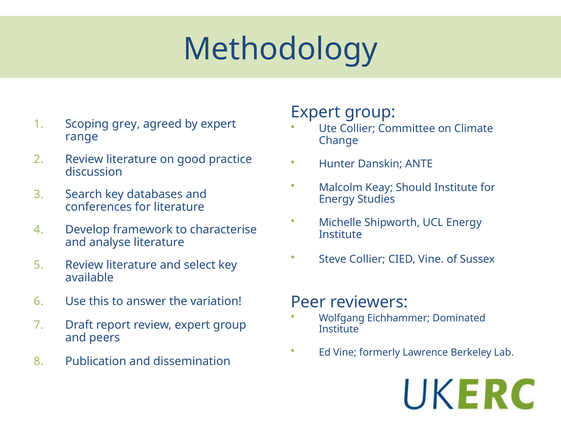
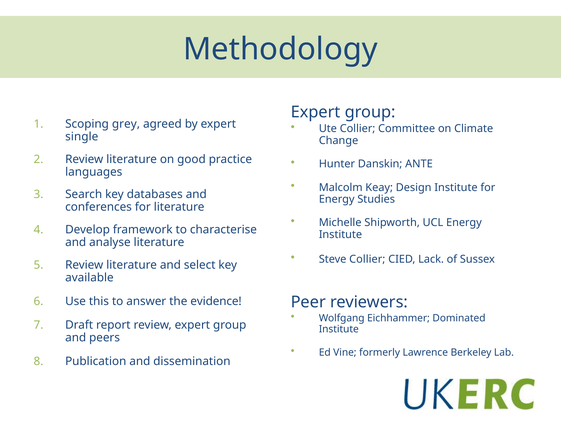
range: range -> single (82, 136)
discussion: discussion -> languages (94, 172)
Should: Should -> Design (414, 187)
CIED Vine: Vine -> Lack (431, 259)
variation: variation -> evidence (216, 301)
